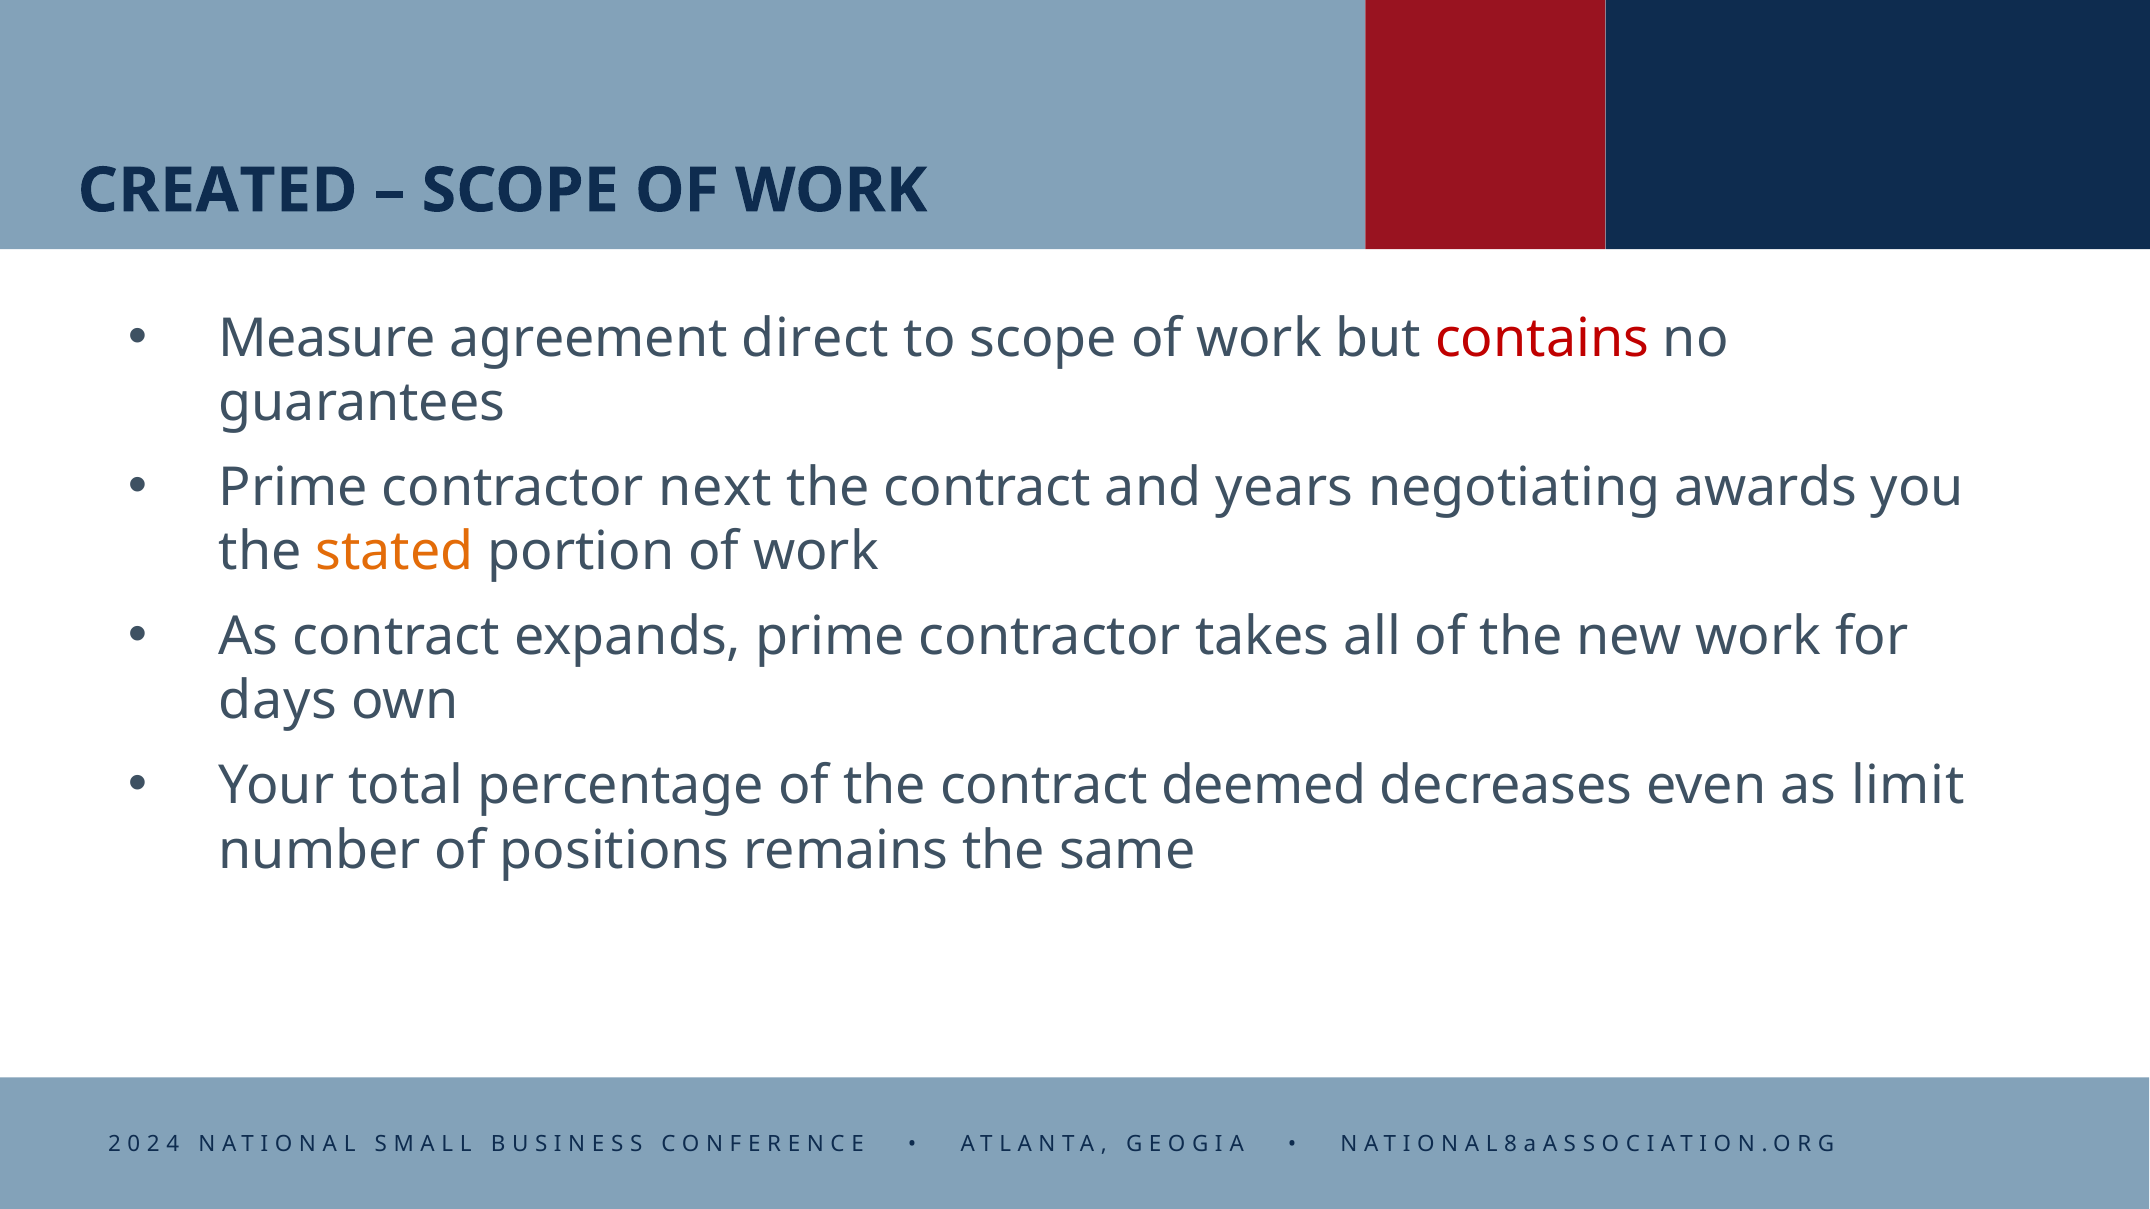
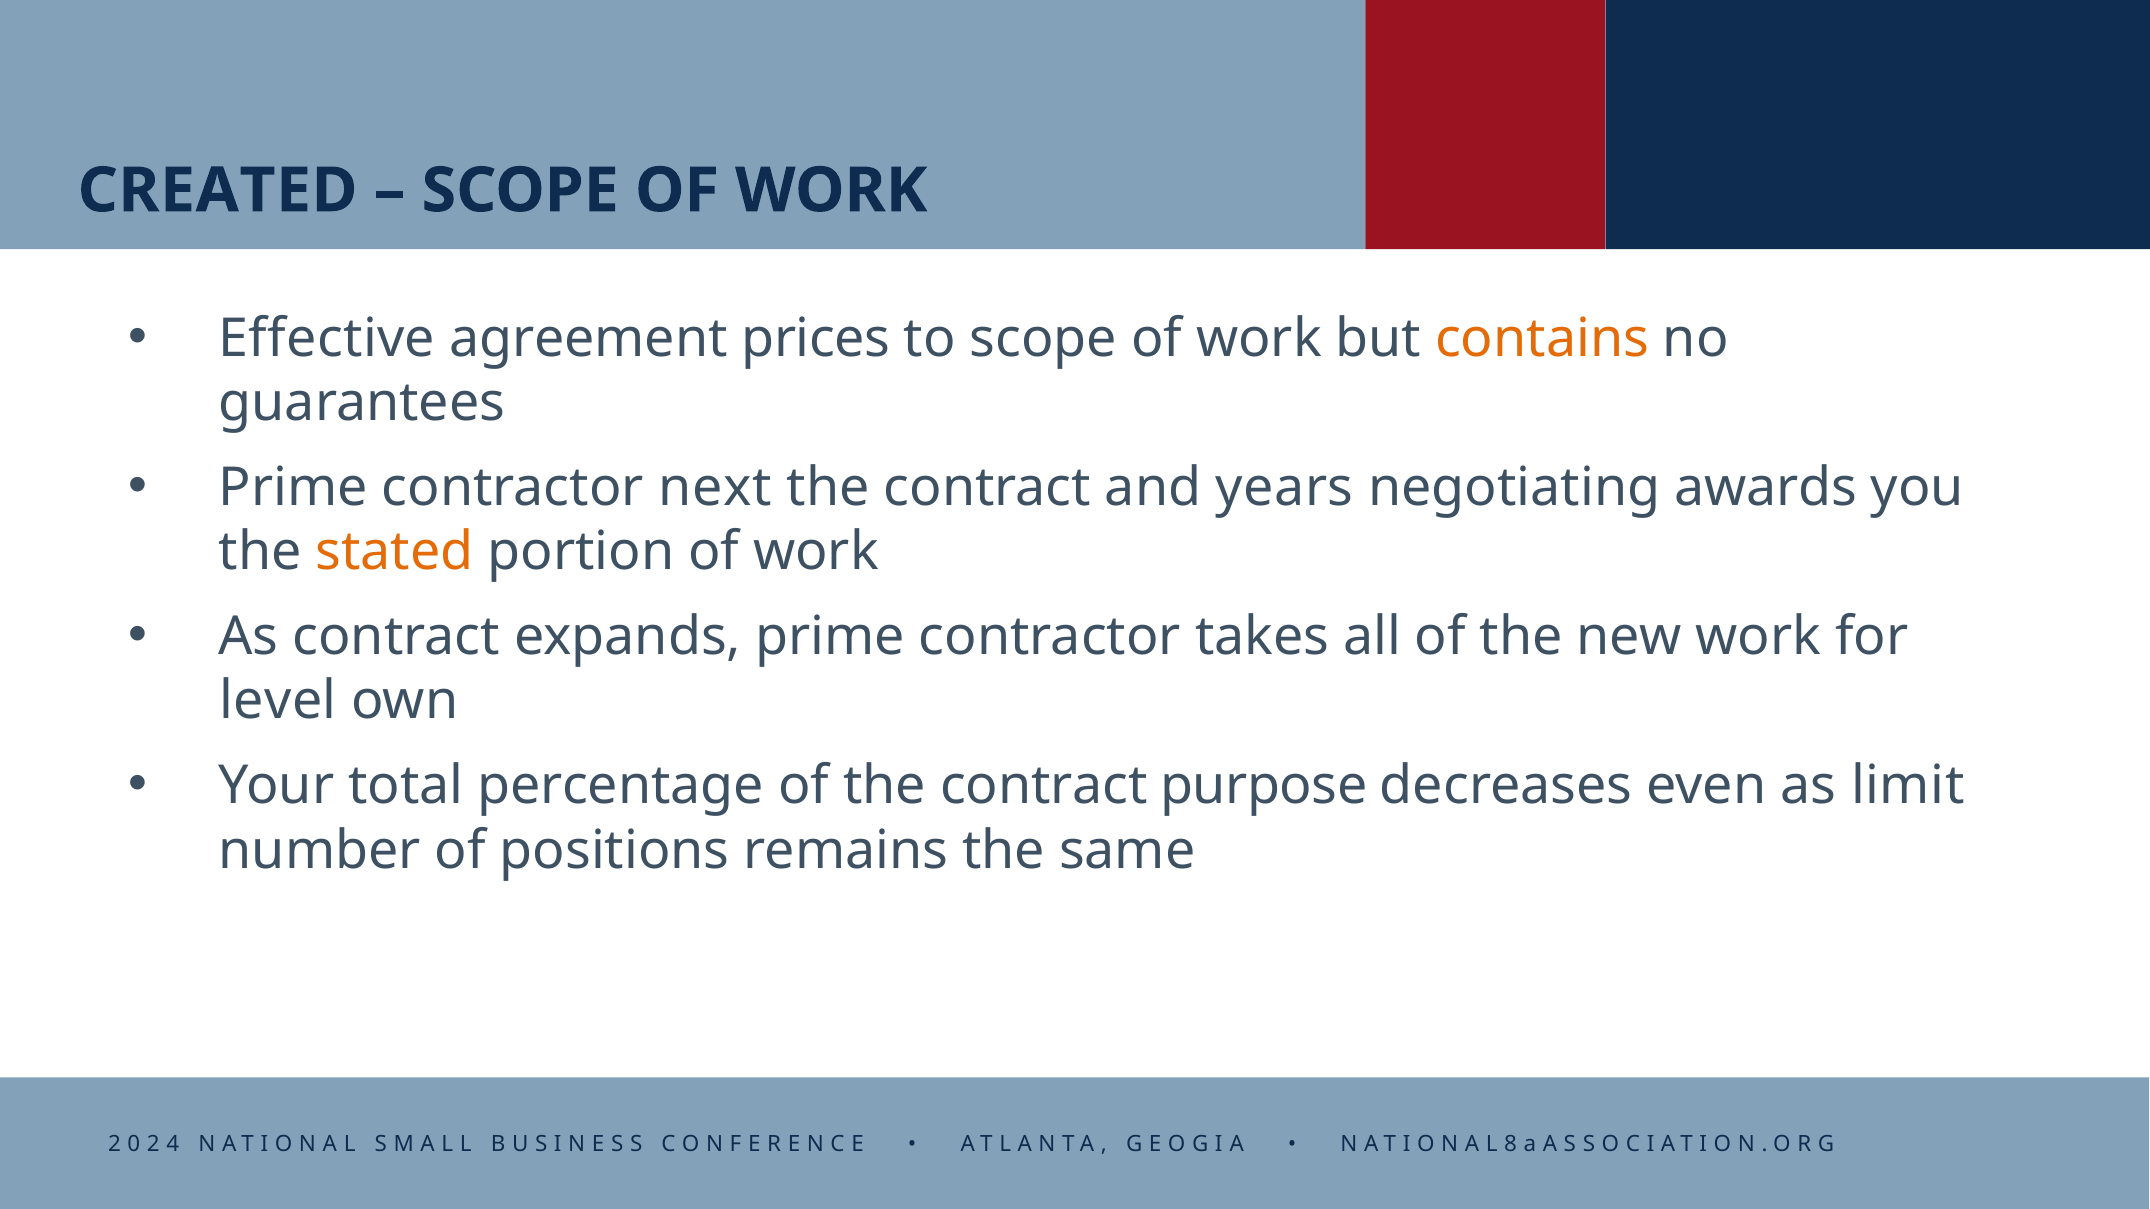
Measure: Measure -> Effective (327, 338)
direct: direct -> prices (816, 338)
contains colour: red -> orange (1542, 338)
days: days -> level (278, 701)
deemed: deemed -> purpose (1264, 786)
